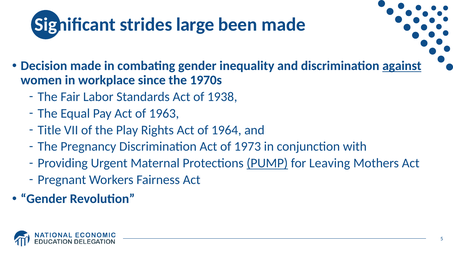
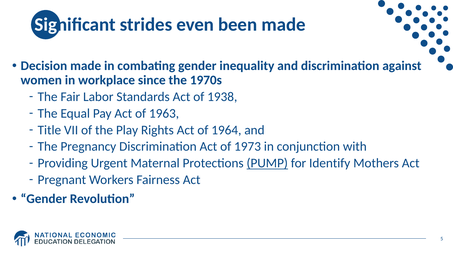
large: large -> even (195, 24)
against underline: present -> none (402, 66)
Leaving: Leaving -> Identify (330, 163)
